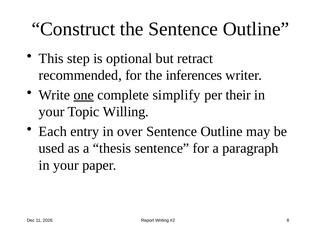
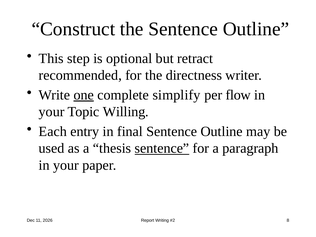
inferences: inferences -> directness (194, 75)
their: their -> flow (238, 95)
over: over -> final (130, 131)
sentence underline: none -> present (162, 148)
